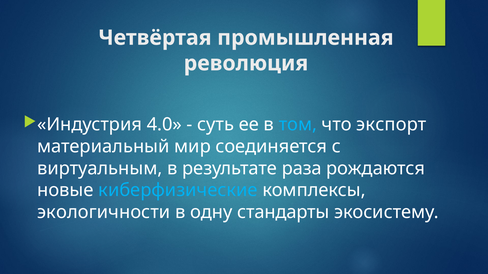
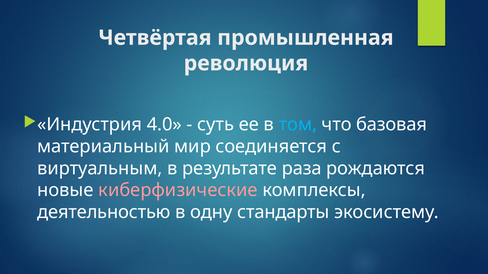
экспорт: экспорт -> базовая (392, 125)
киберфизические colour: light blue -> pink (178, 191)
экологичности: экологичности -> деятельностью (104, 213)
